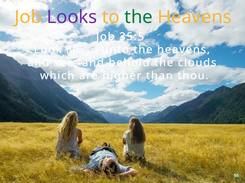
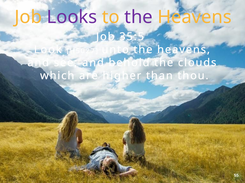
the colour: green -> purple (139, 17)
